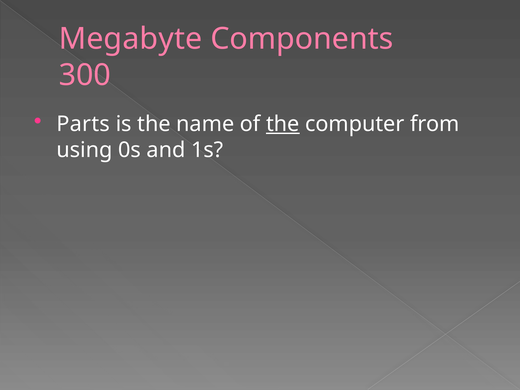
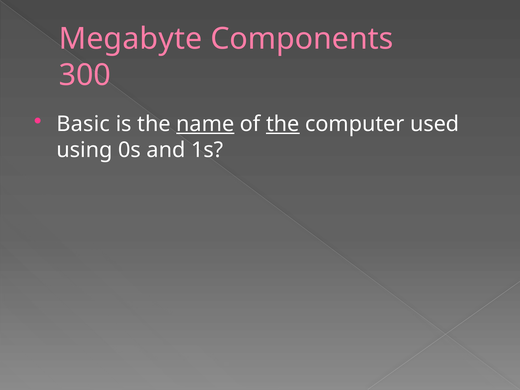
Parts: Parts -> Basic (83, 124)
name underline: none -> present (205, 124)
from: from -> used (435, 124)
